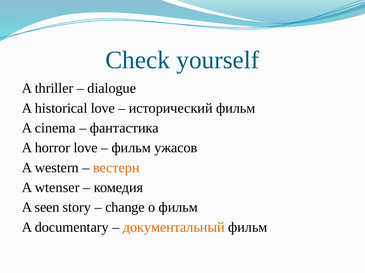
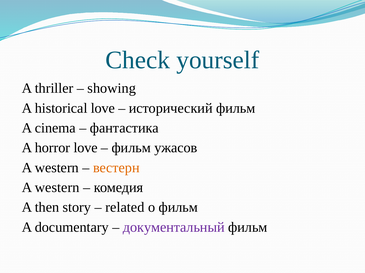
dialogue: dialogue -> showing (112, 89)
wtenser: wtenser -> western (57, 188)
seen: seen -> then (47, 208)
change: change -> related (125, 208)
документальный colour: orange -> purple (174, 228)
